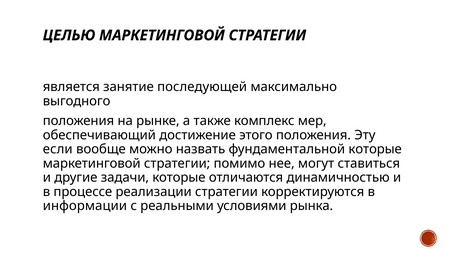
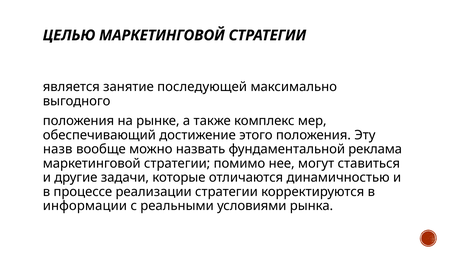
если: если -> назв (58, 149)
фундаментальной которые: которые -> реклама (375, 149)
